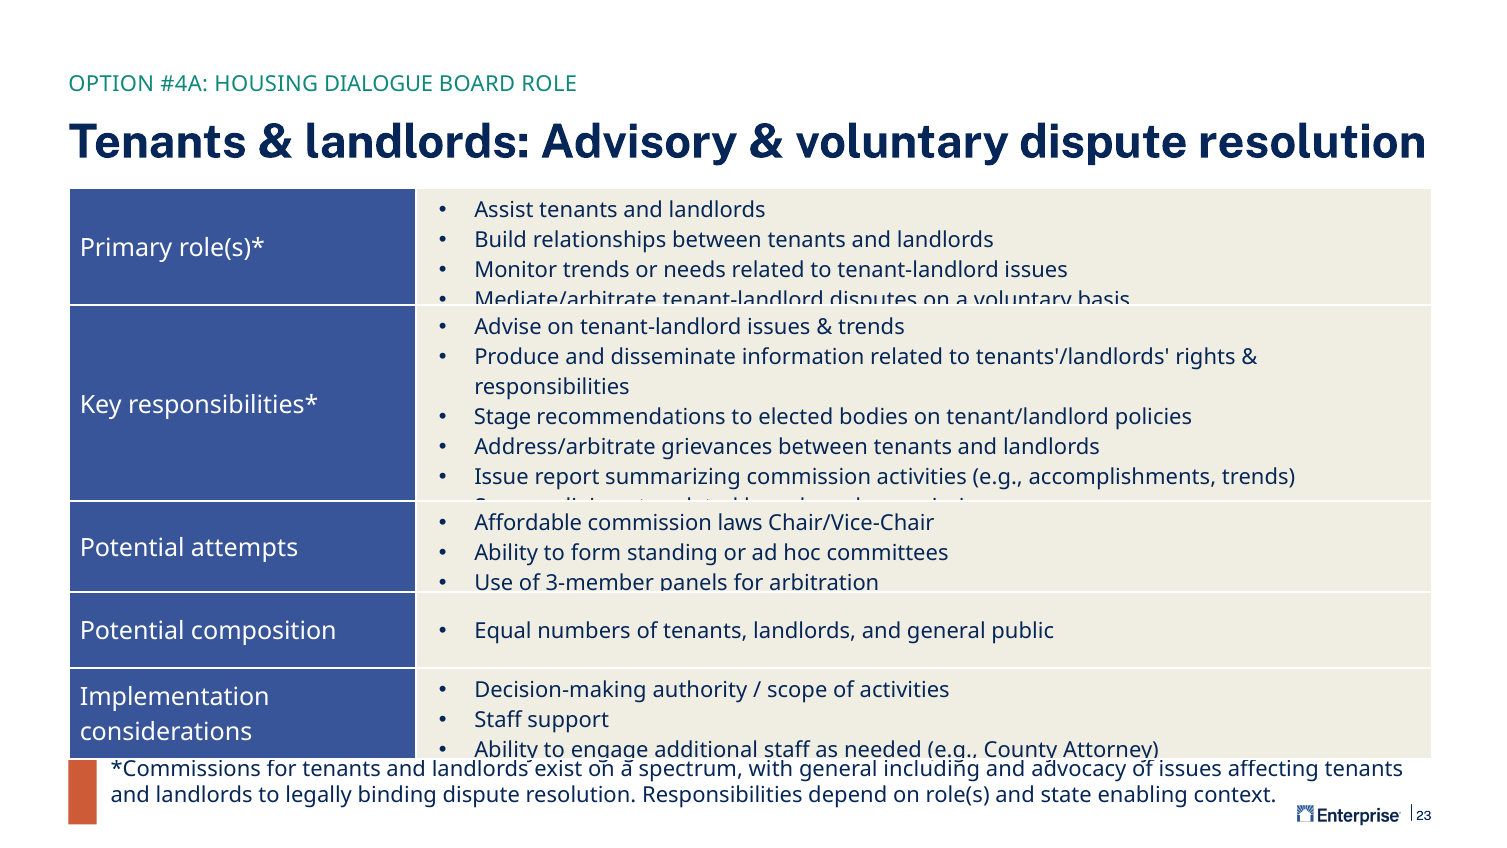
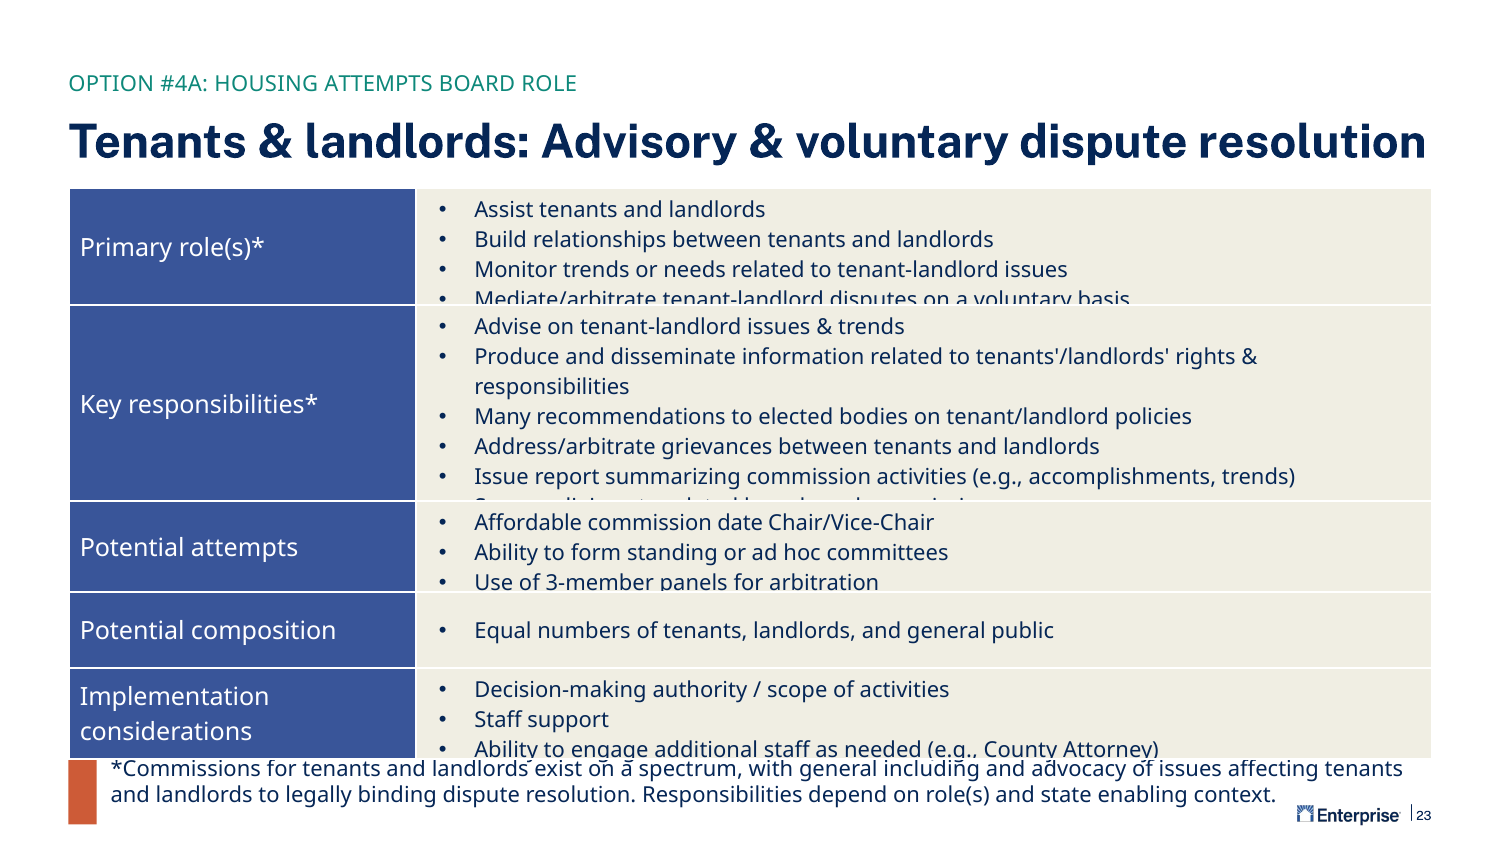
HOUSING DIALOGUE: DIALOGUE -> ATTEMPTS (379, 84)
Stage: Stage -> Many (503, 417)
laws: laws -> date (740, 523)
